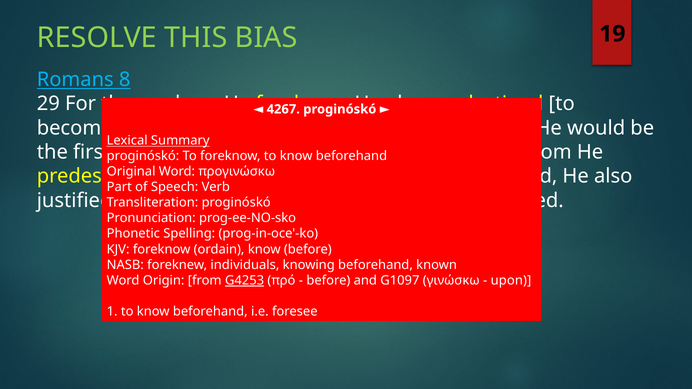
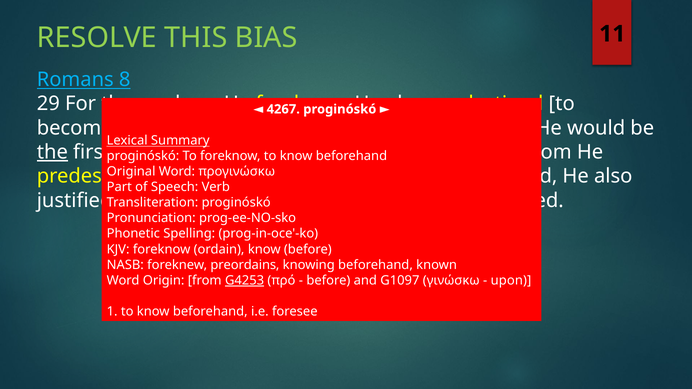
19: 19 -> 11 (612, 34)
the underline: none -> present (52, 152)
individuals: individuals -> preordains (245, 265)
